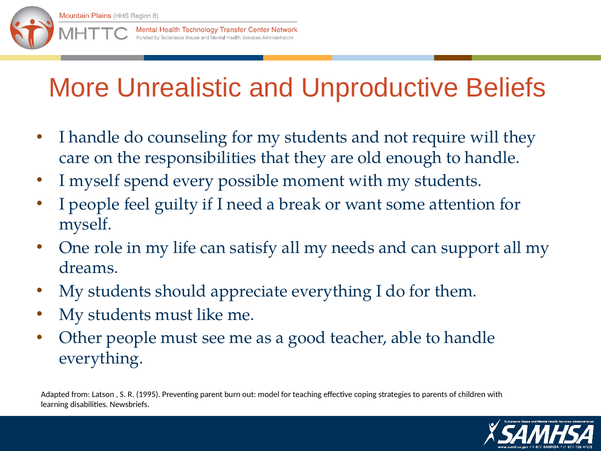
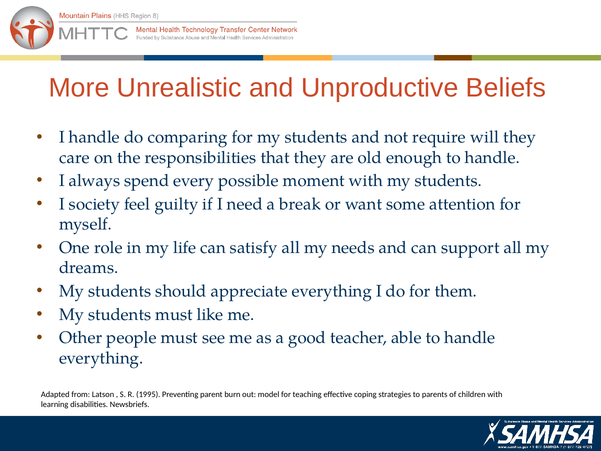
counseling: counseling -> comparing (188, 137)
I myself: myself -> always (95, 181)
I people: people -> society (94, 204)
